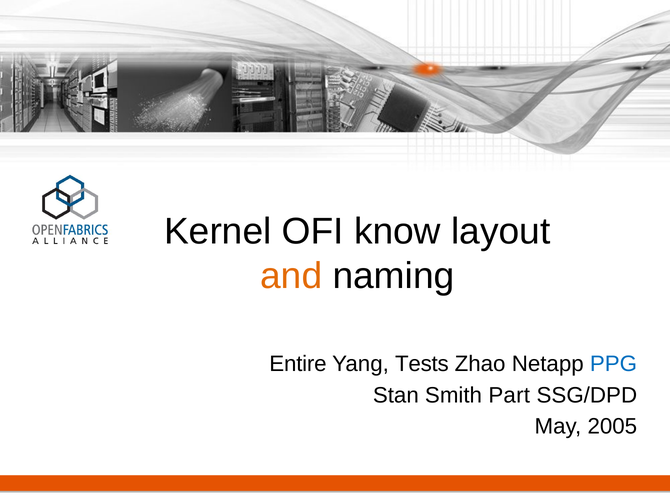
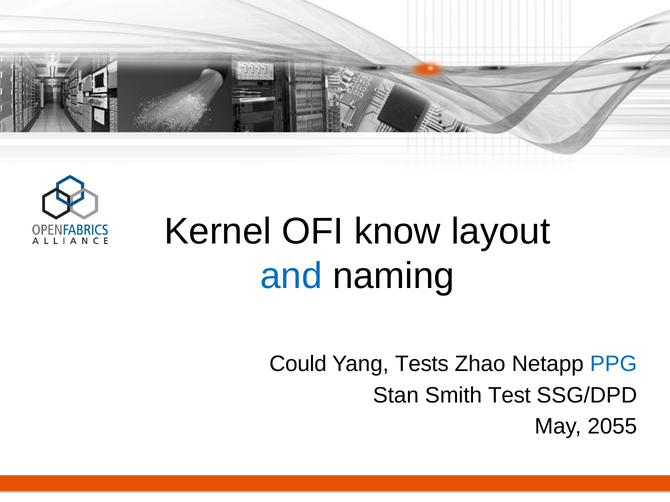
and colour: orange -> blue (291, 276)
Entire: Entire -> Could (298, 364)
Part: Part -> Test (509, 396)
2005: 2005 -> 2055 (612, 427)
